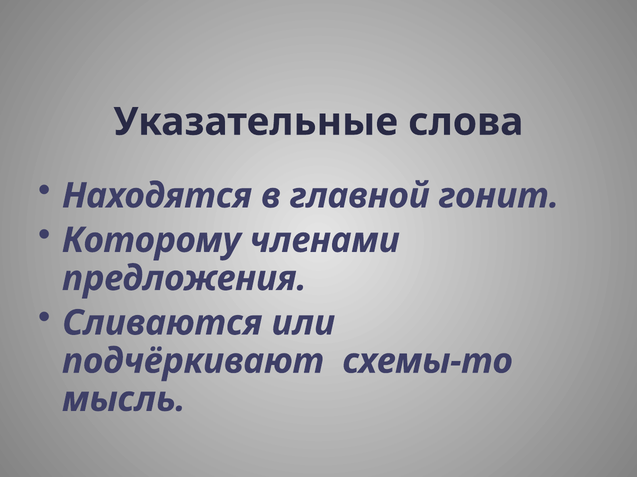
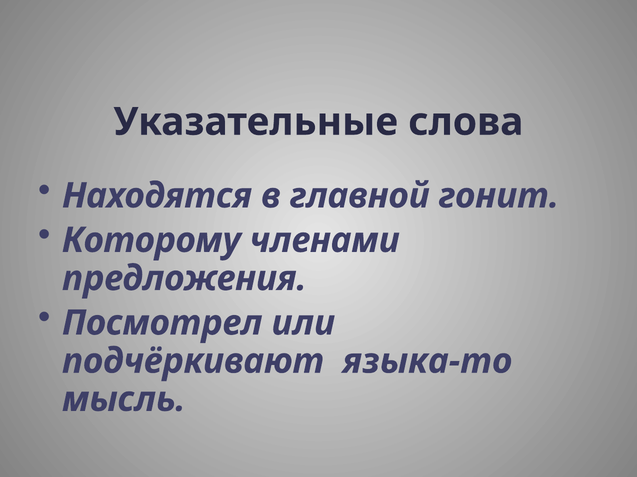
Сливаются: Сливаются -> Посмотрел (162, 323)
схемы-то: схемы-то -> языка-то (427, 362)
